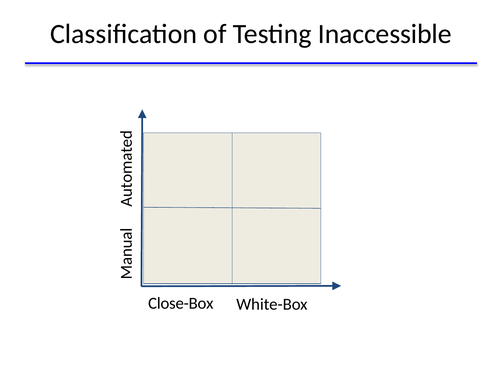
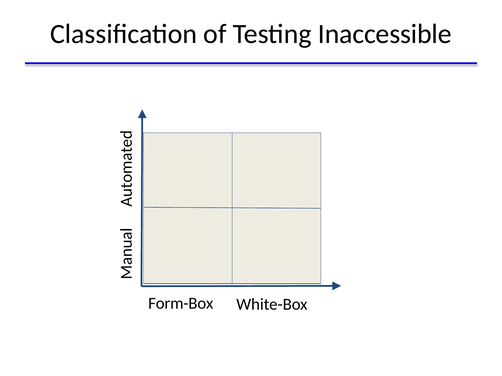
Close-Box: Close-Box -> Form-Box (181, 304)
